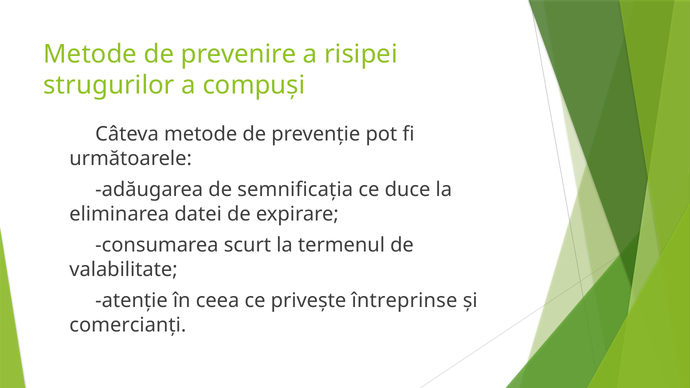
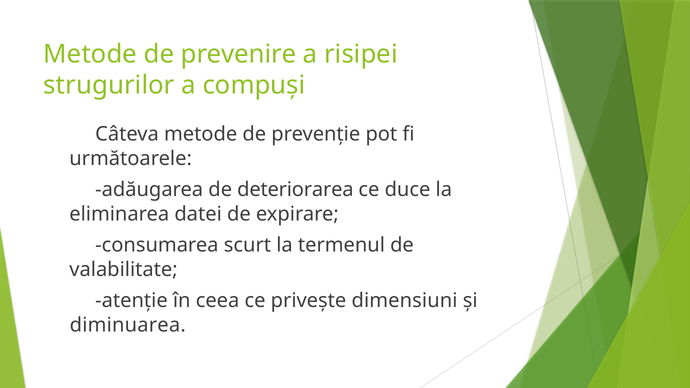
semnificația: semnificația -> deteriorarea (295, 190)
întreprinse: întreprinse -> dimensiuni (405, 301)
comercianți: comercianți -> diminuarea (128, 325)
